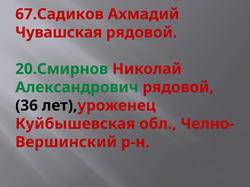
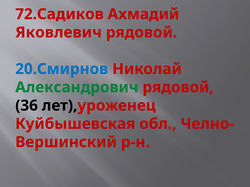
67.Садиков: 67.Садиков -> 72.Садиков (59, 14)
Чувашская: Чувашская -> Яковлевич (59, 33)
20.Смирнов colour: green -> blue (62, 69)
